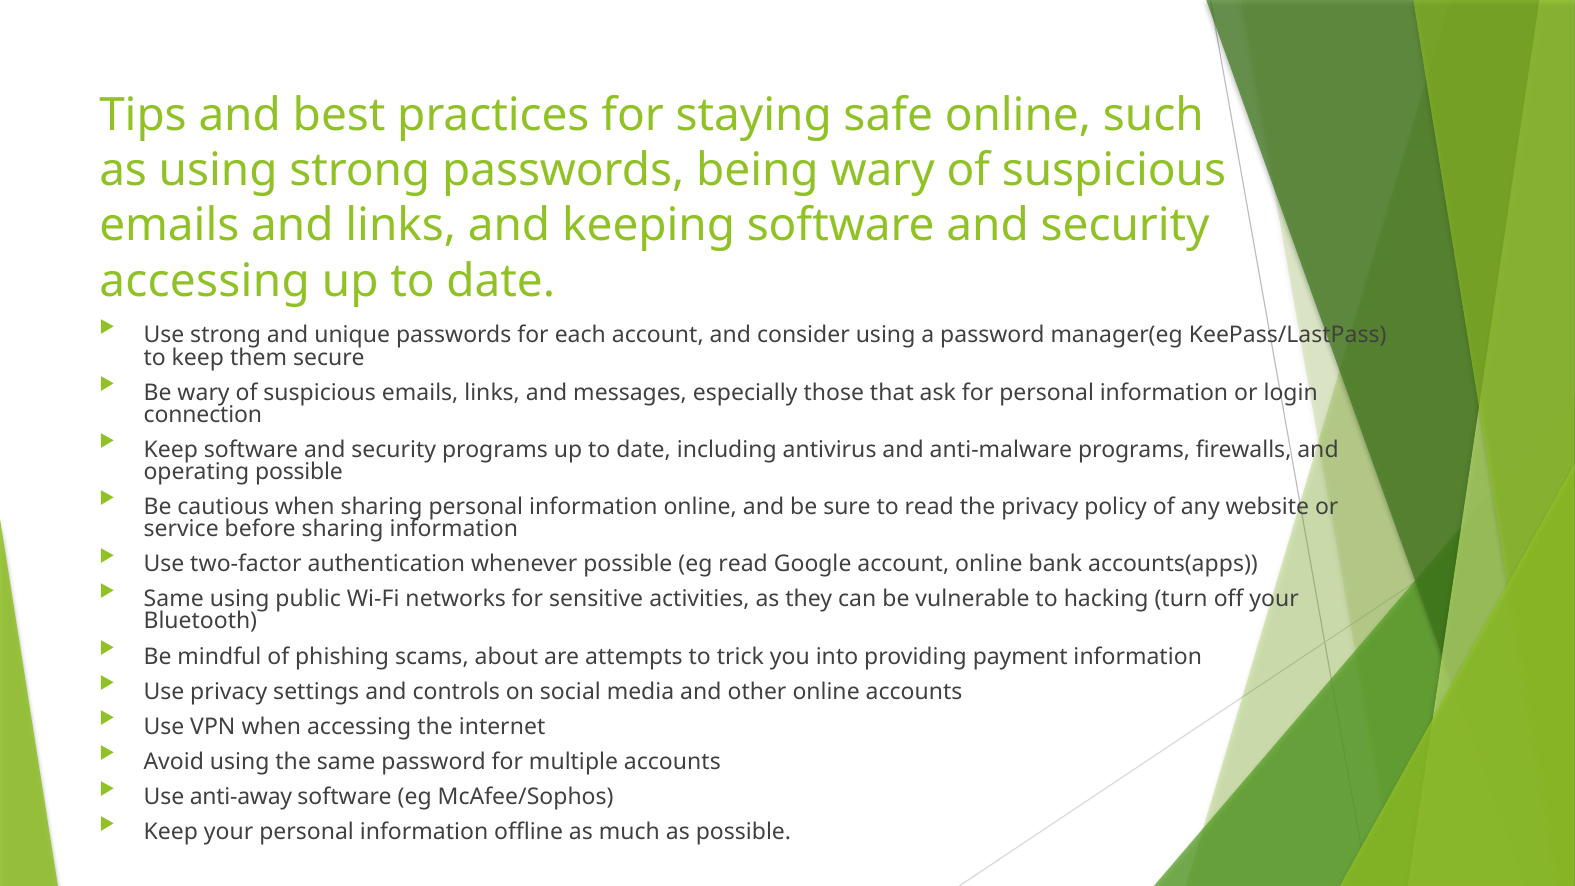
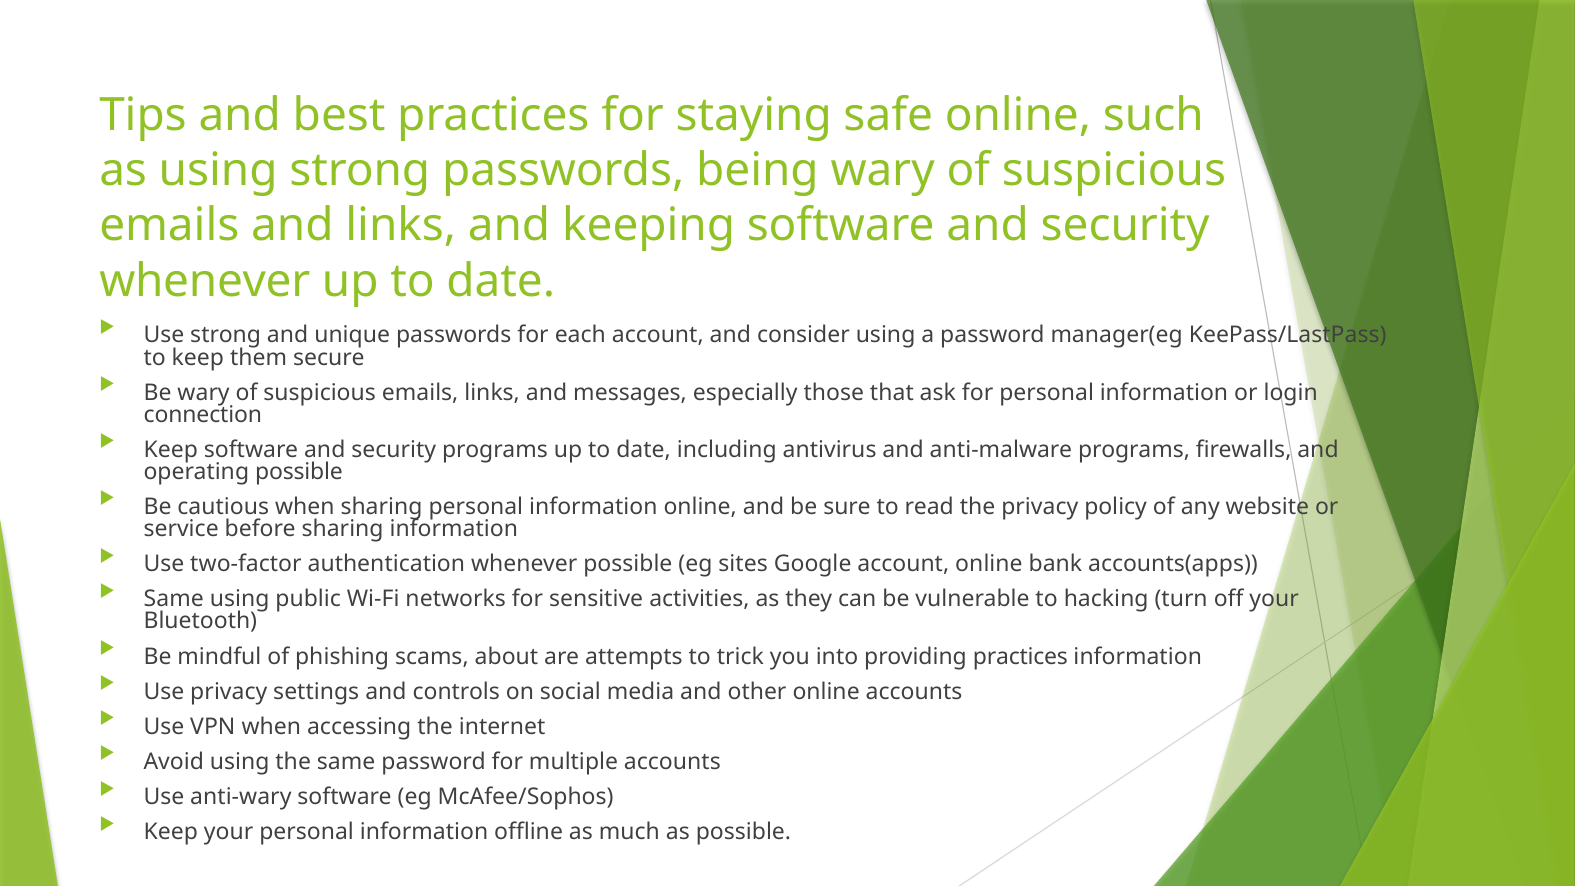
accessing: accessing -> whenever (205, 281)
eg read: read -> sites (743, 564)
providing payment: payment -> practices (1020, 657)
anti-away: anti-away -> anti-wary (241, 797)
